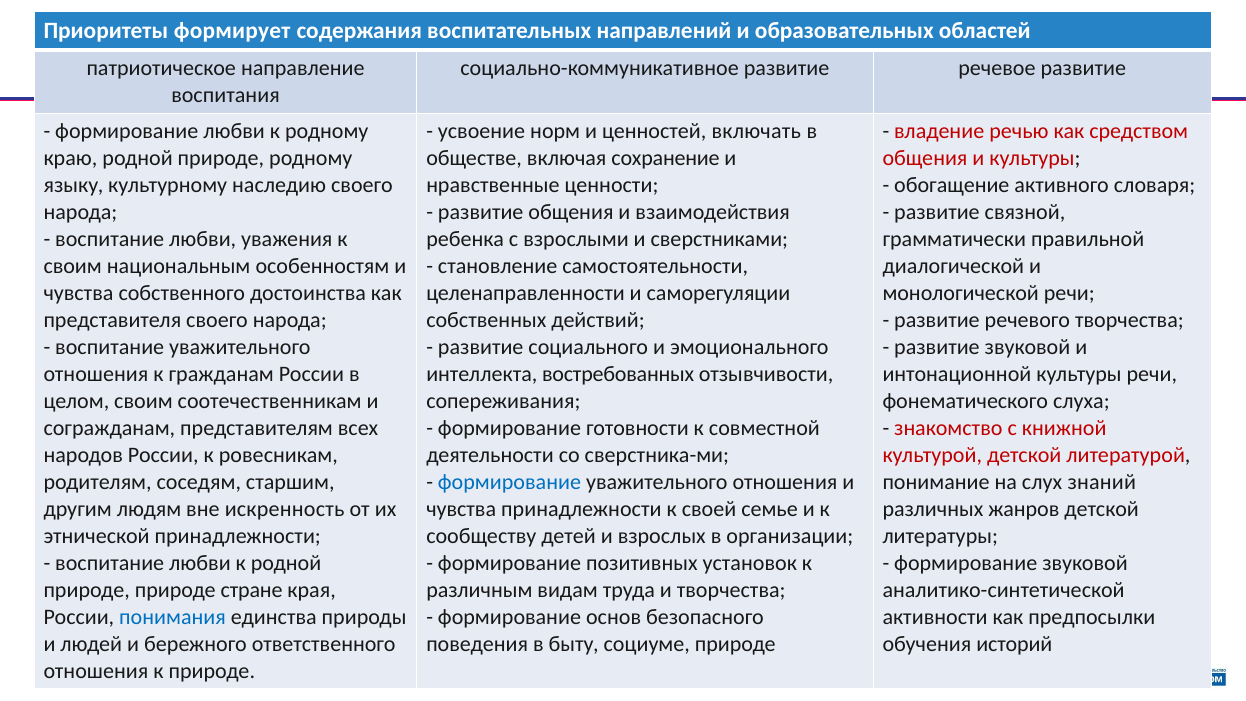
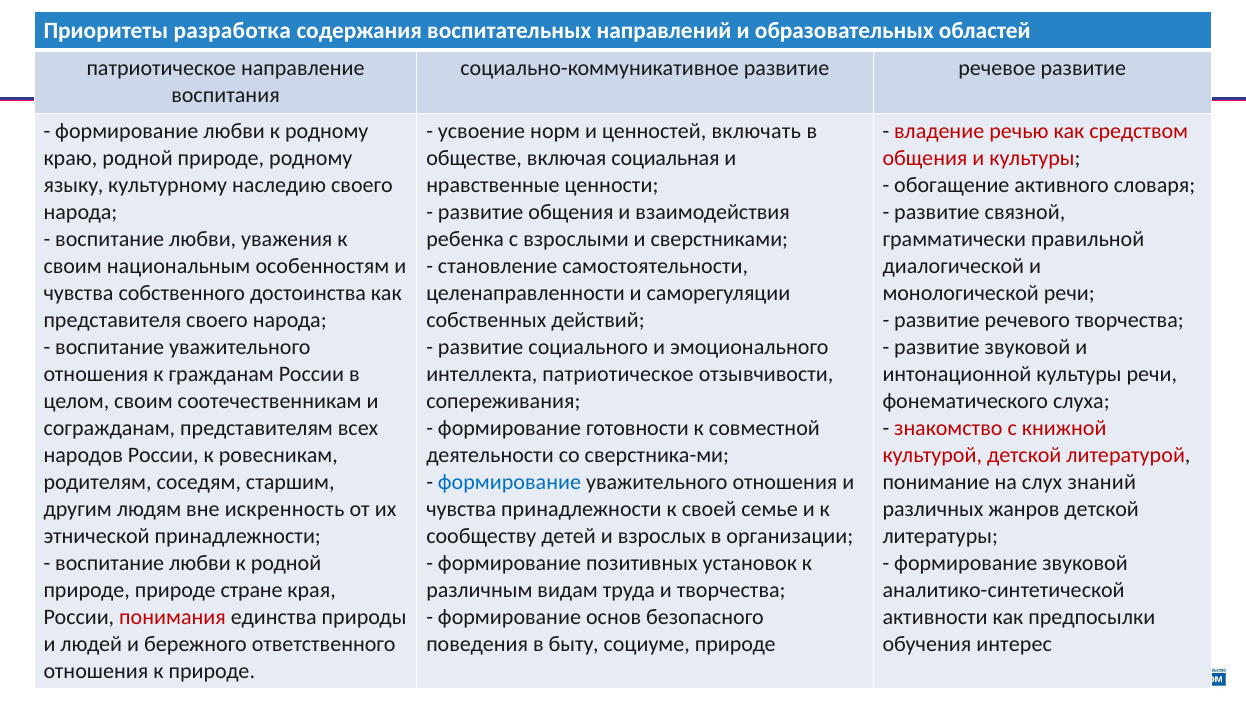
формирует: формирует -> разработка (232, 31)
сохранение: сохранение -> социальная (665, 159)
интеллекта востребованных: востребованных -> патриотическое (618, 374)
понимания colour: blue -> red (173, 617)
историй: историй -> интерес (1014, 644)
